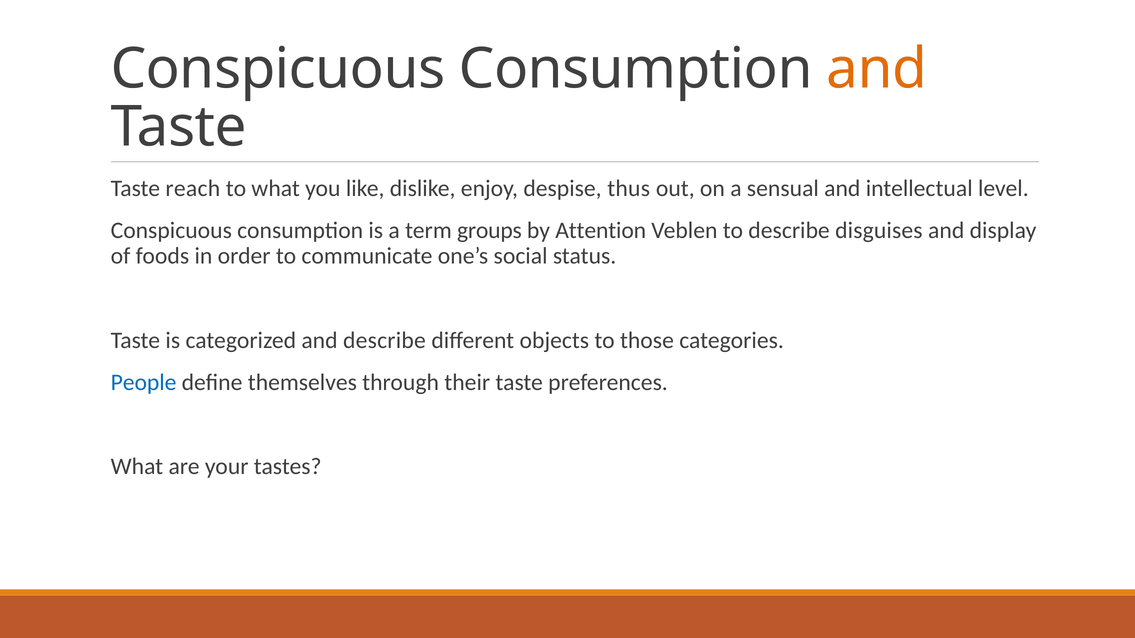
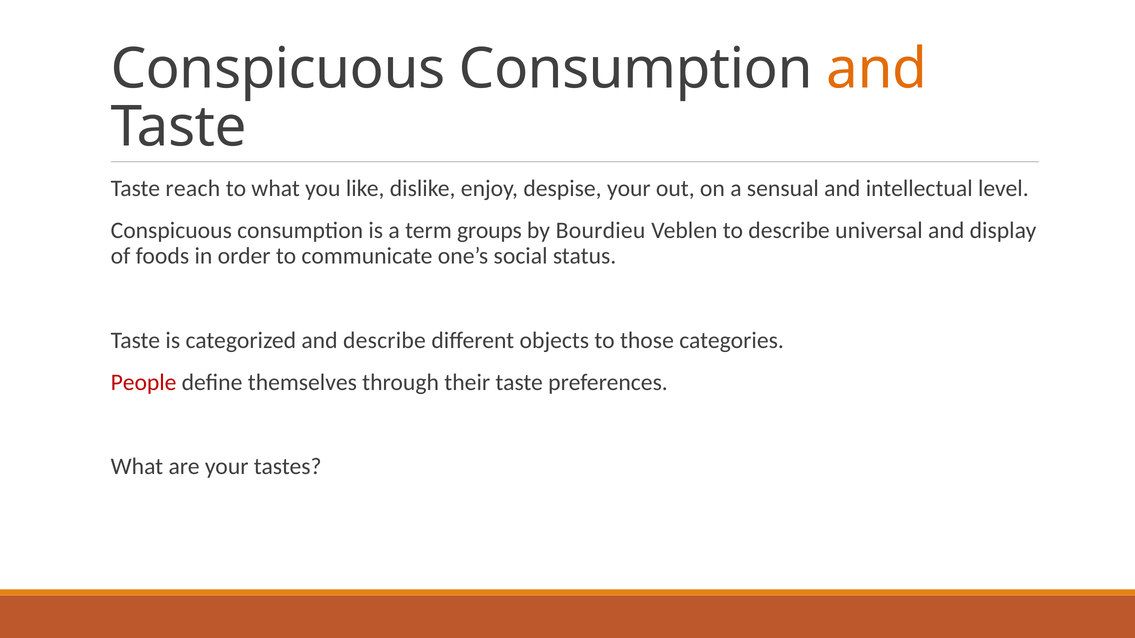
despise thus: thus -> your (629, 189)
Attention: Attention -> Bourdieu (601, 231)
disguises: disguises -> universal (879, 231)
People colour: blue -> red (144, 383)
